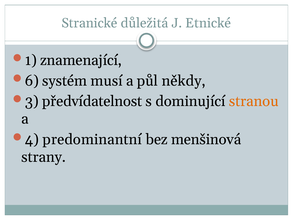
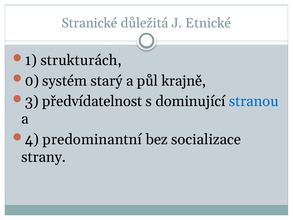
znamenající: znamenající -> strukturách (81, 60)
6: 6 -> 0 (32, 81)
musí: musí -> starý (107, 81)
někdy: někdy -> krajně (184, 81)
stranou colour: orange -> blue (254, 101)
menšinová: menšinová -> socializace (206, 139)
